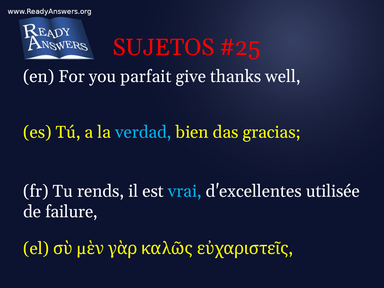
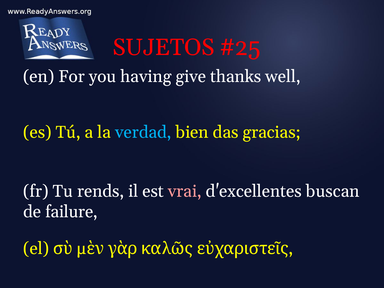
parfait: parfait -> having (146, 76)
vrai colour: light blue -> pink (185, 191)
utilisée: utilisée -> buscan (333, 191)
